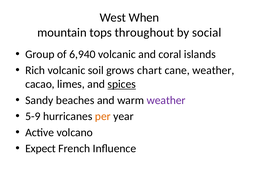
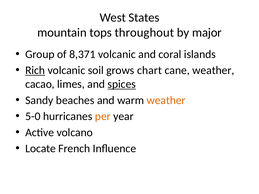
When: When -> States (144, 18)
social: social -> major (207, 33)
6,940: 6,940 -> 8,371 (82, 54)
Rich underline: none -> present (35, 70)
weather colour: purple -> orange (166, 100)
5-9: 5-9 -> 5-0 (33, 117)
Expect: Expect -> Locate (41, 149)
